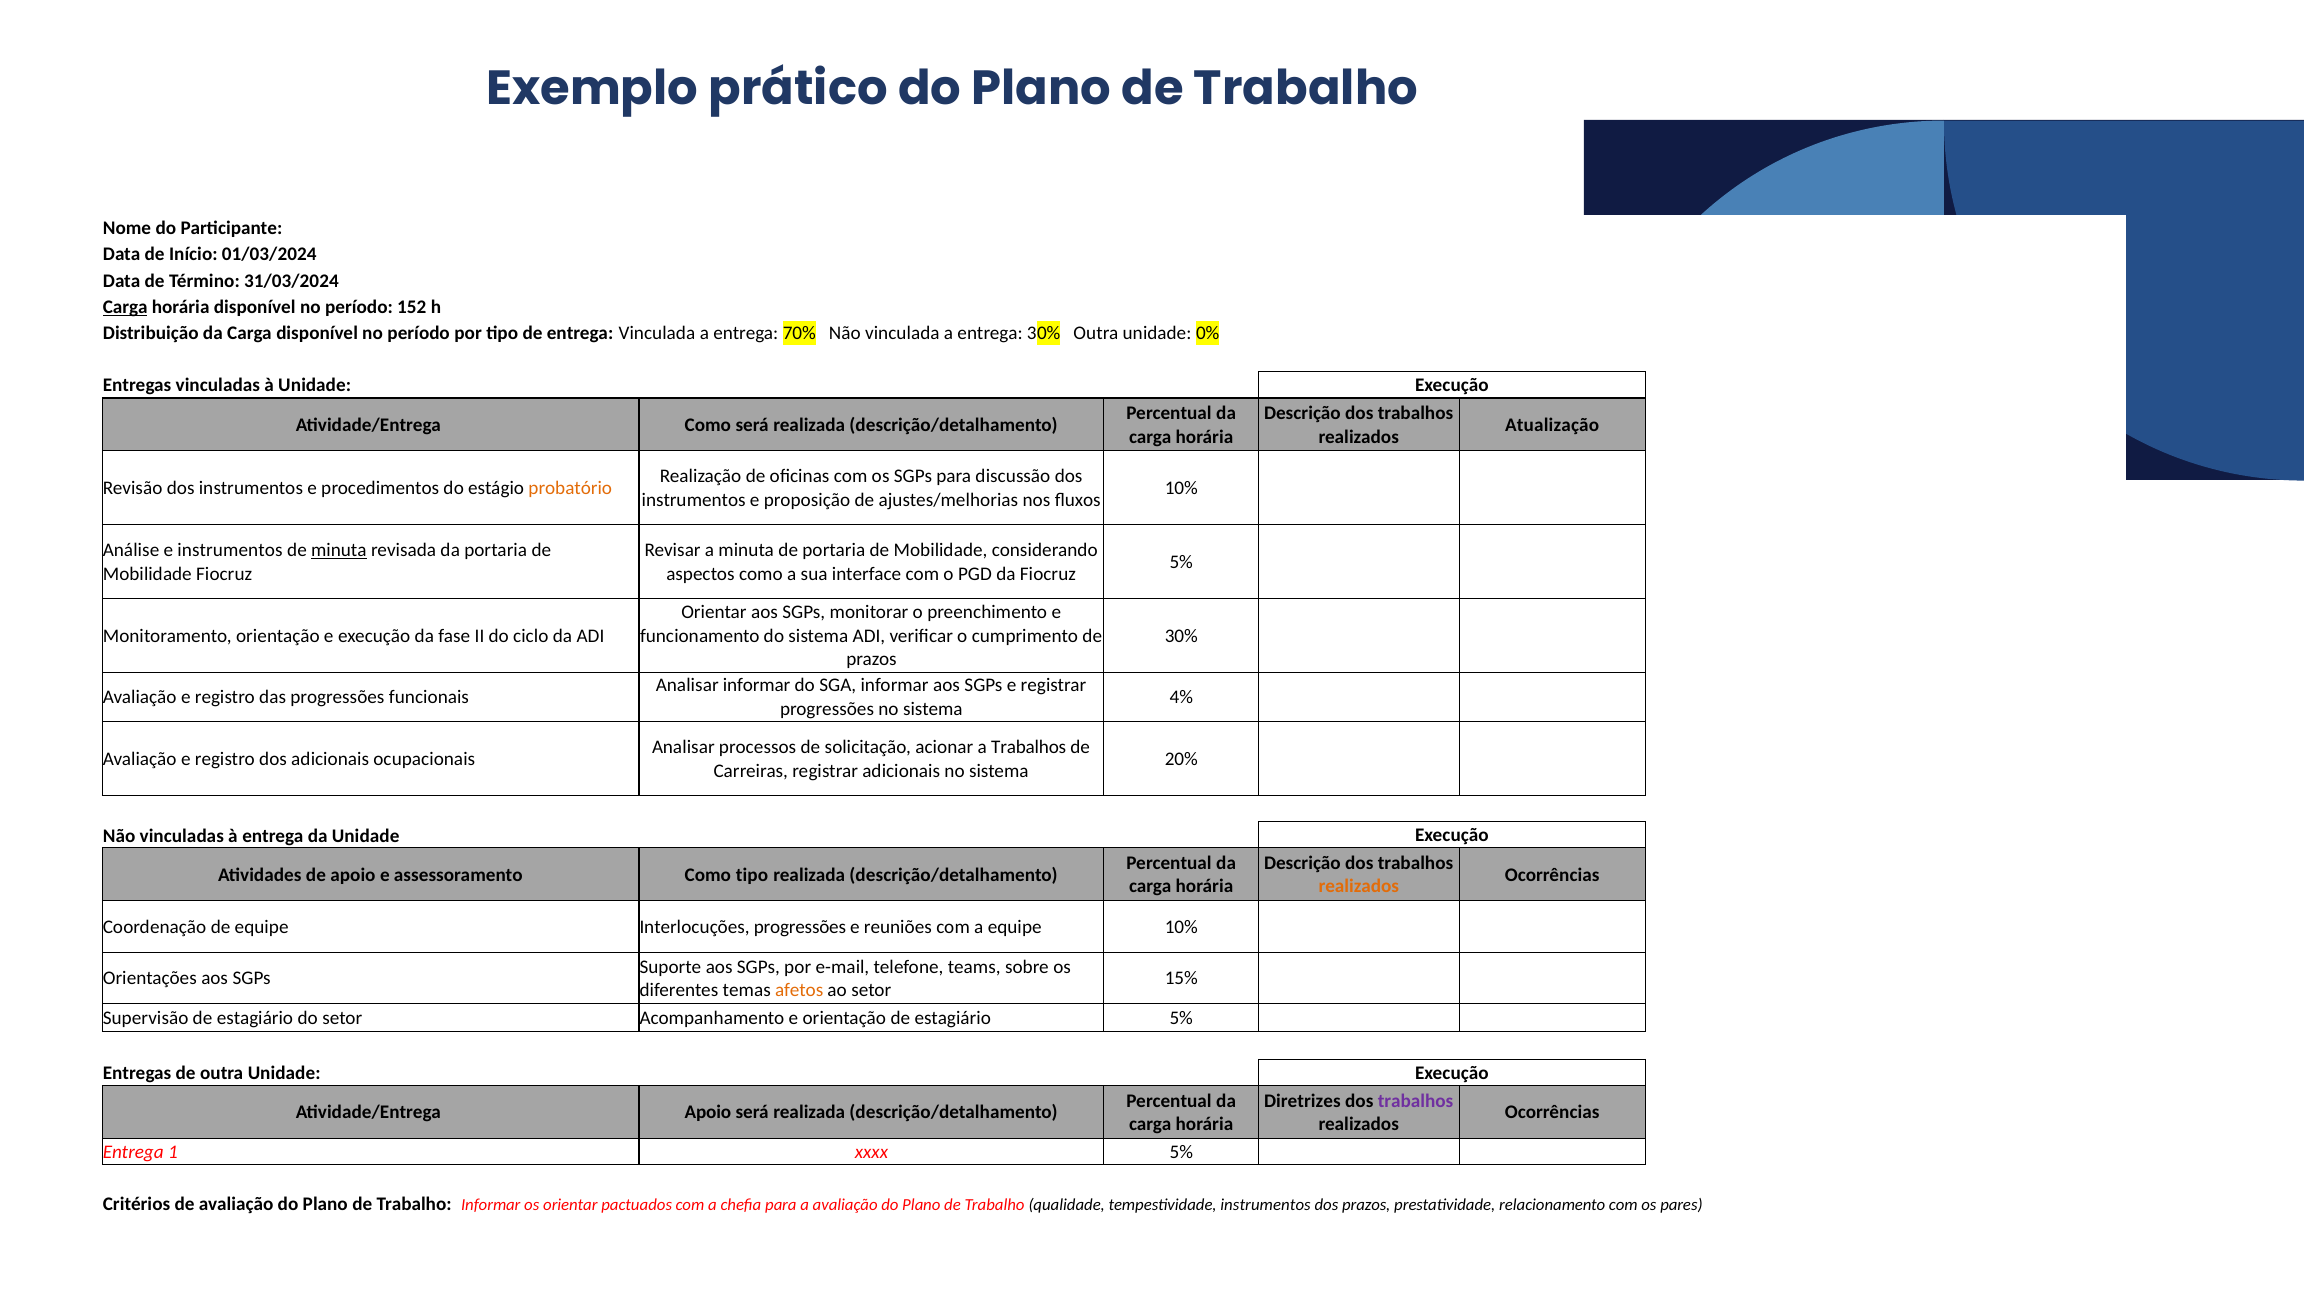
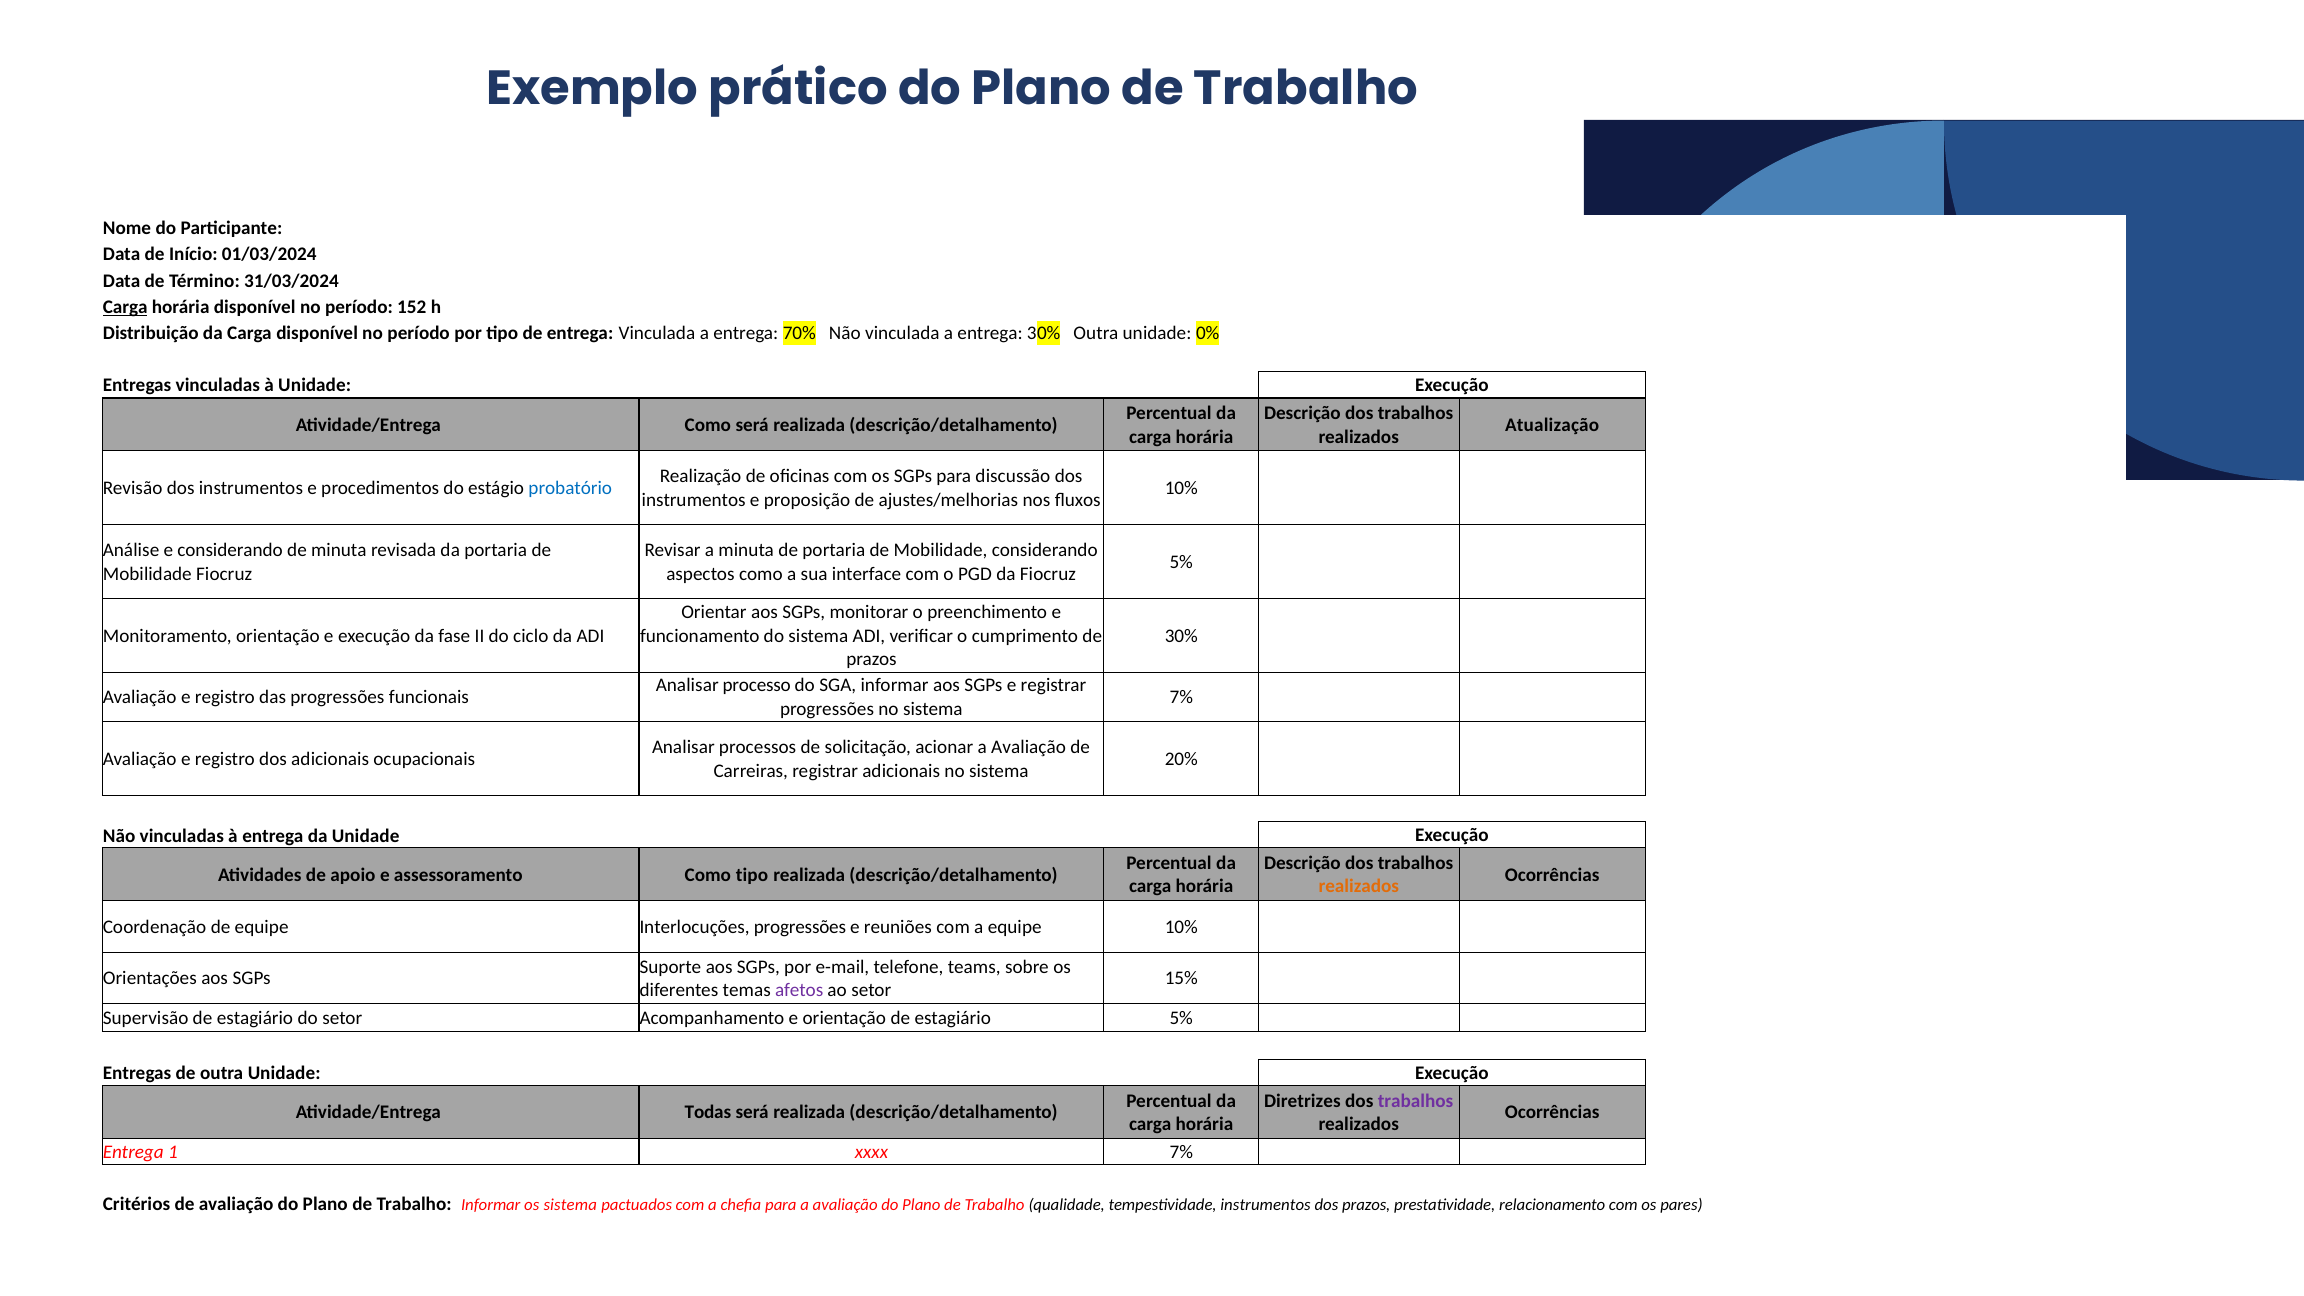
probatório colour: orange -> blue (570, 488)
e instrumentos: instrumentos -> considerando (230, 550)
minuta underline: present -> none (339, 550)
Analisar informar: informar -> processo (757, 686)
4%: 4% -> 7% (1181, 697)
acionar a Trabalhos: Trabalhos -> Avaliação (1029, 747)
afetos colour: orange -> purple (799, 990)
Atividade/Entrega Apoio: Apoio -> Todas (708, 1113)
xxxx 5%: 5% -> 7% (1181, 1152)
os orientar: orientar -> sistema (570, 1205)
